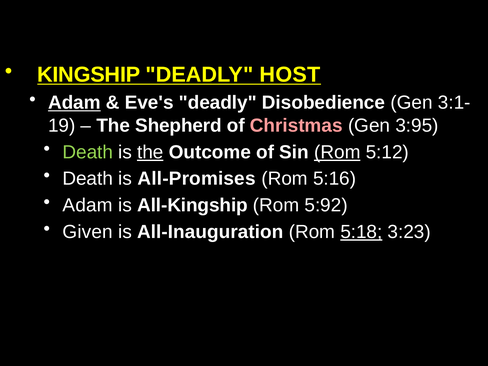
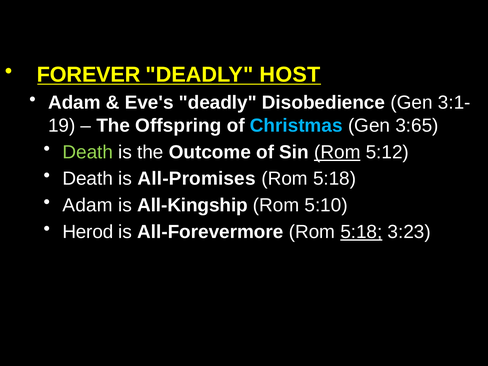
KINGSHIP: KINGSHIP -> FOREVER (89, 75)
Adam underline: present -> none (74, 103)
Shepherd: Shepherd -> Offspring (178, 126)
Christmas colour: pink -> light blue (296, 126)
3:95: 3:95 -> 3:65 (417, 126)
the underline: present -> none (150, 152)
5:16: 5:16 -> 5:18 (335, 179)
5:92: 5:92 -> 5:10 (326, 205)
Given: Given -> Herod (88, 232)
All-Inauguration: All-Inauguration -> All-Forevermore (210, 232)
